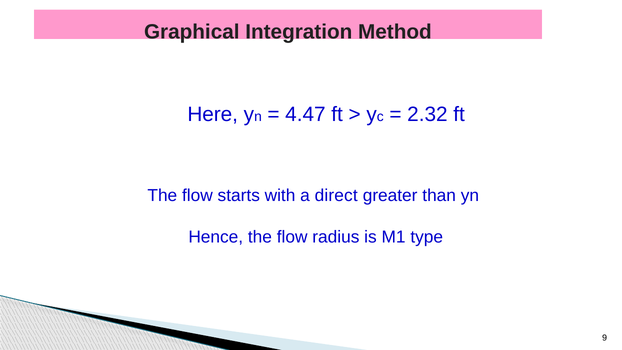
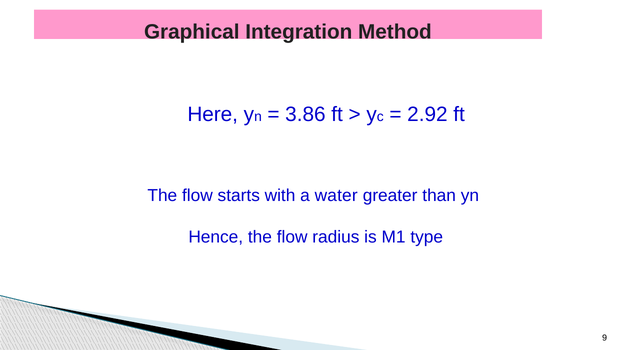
4.47: 4.47 -> 3.86 (305, 114)
2.32: 2.32 -> 2.92 (427, 114)
direct: direct -> water (336, 196)
